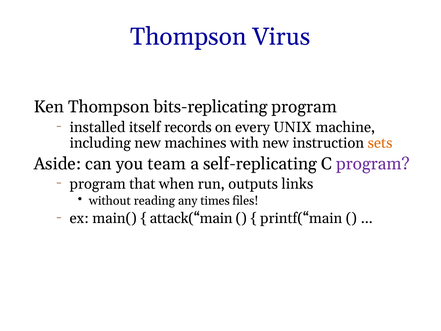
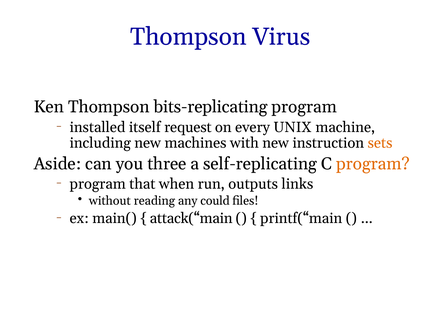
records: records -> request (188, 127)
team: team -> three (167, 164)
program colour: purple -> orange (373, 164)
times: times -> could (215, 201)
